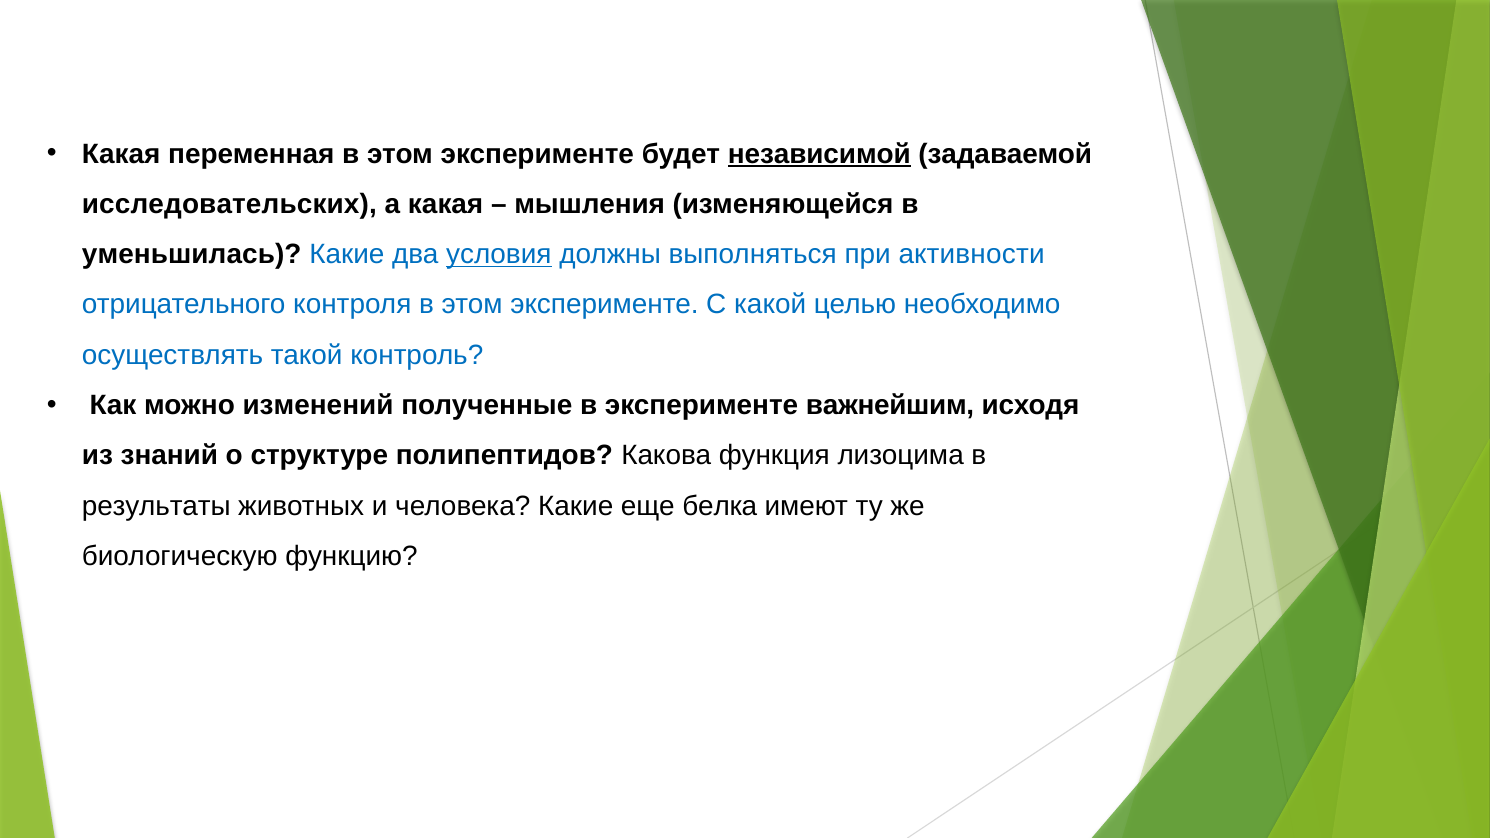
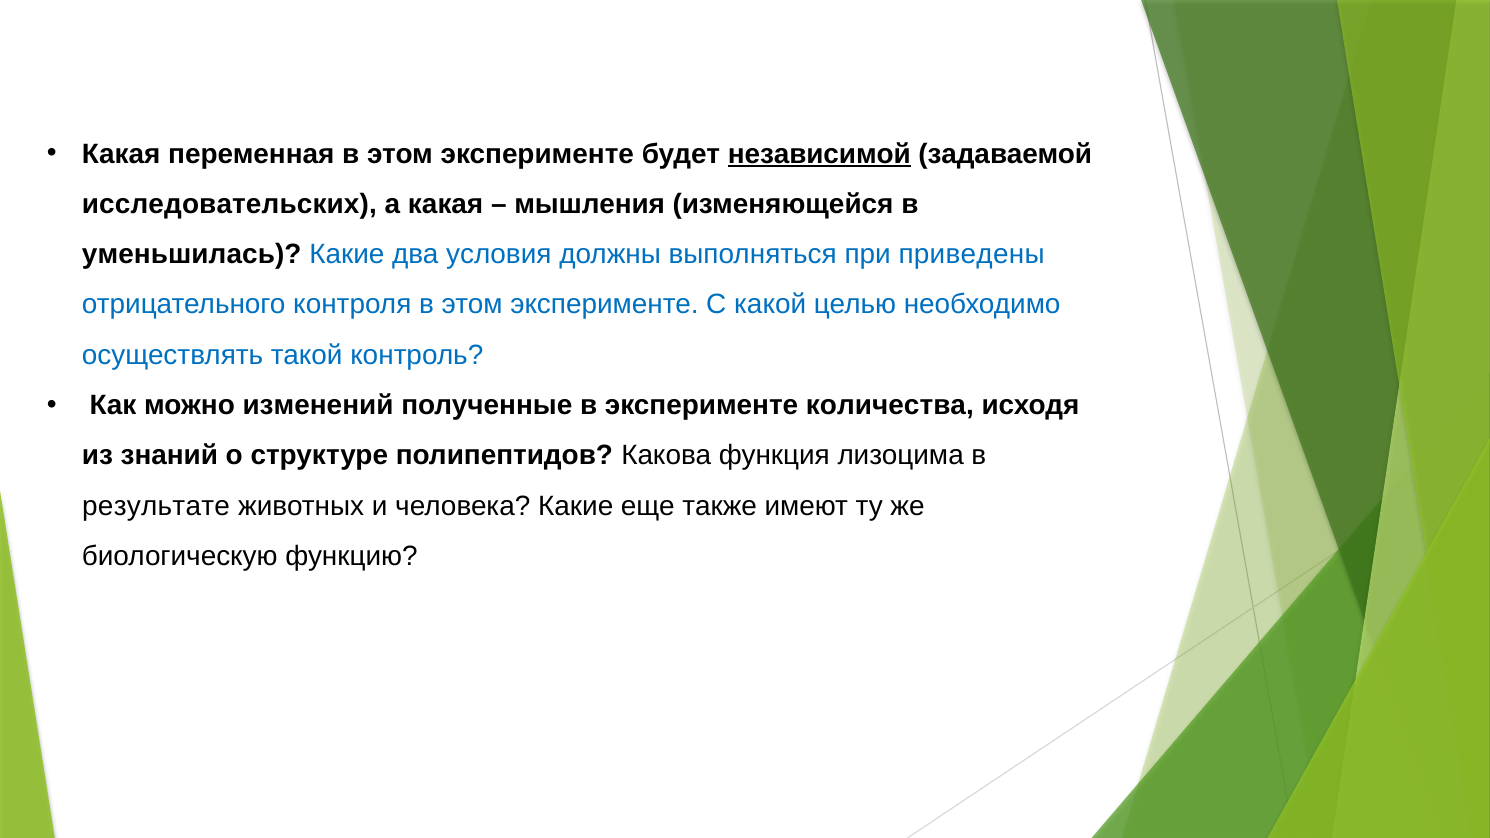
условия underline: present -> none (499, 254)
активности: активности -> приведены (972, 254)
важнейшим: важнейшим -> количества (890, 405)
результаты: результаты -> результате (156, 506)
белка: белка -> также (720, 506)
